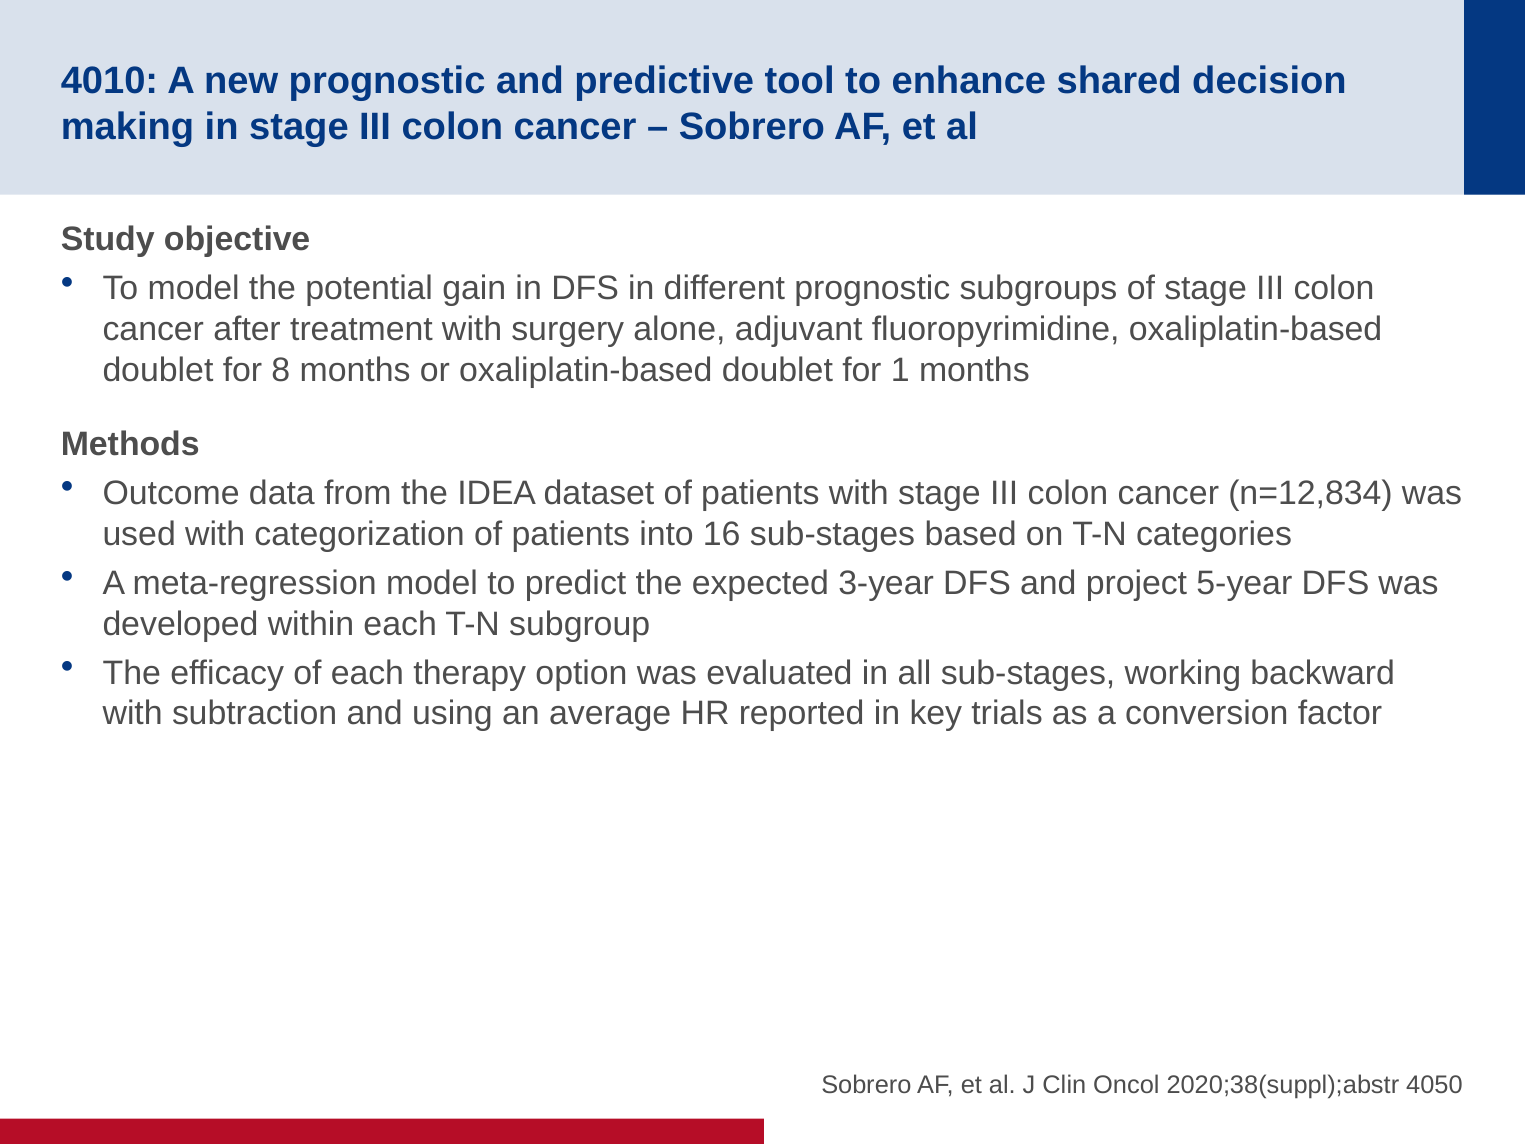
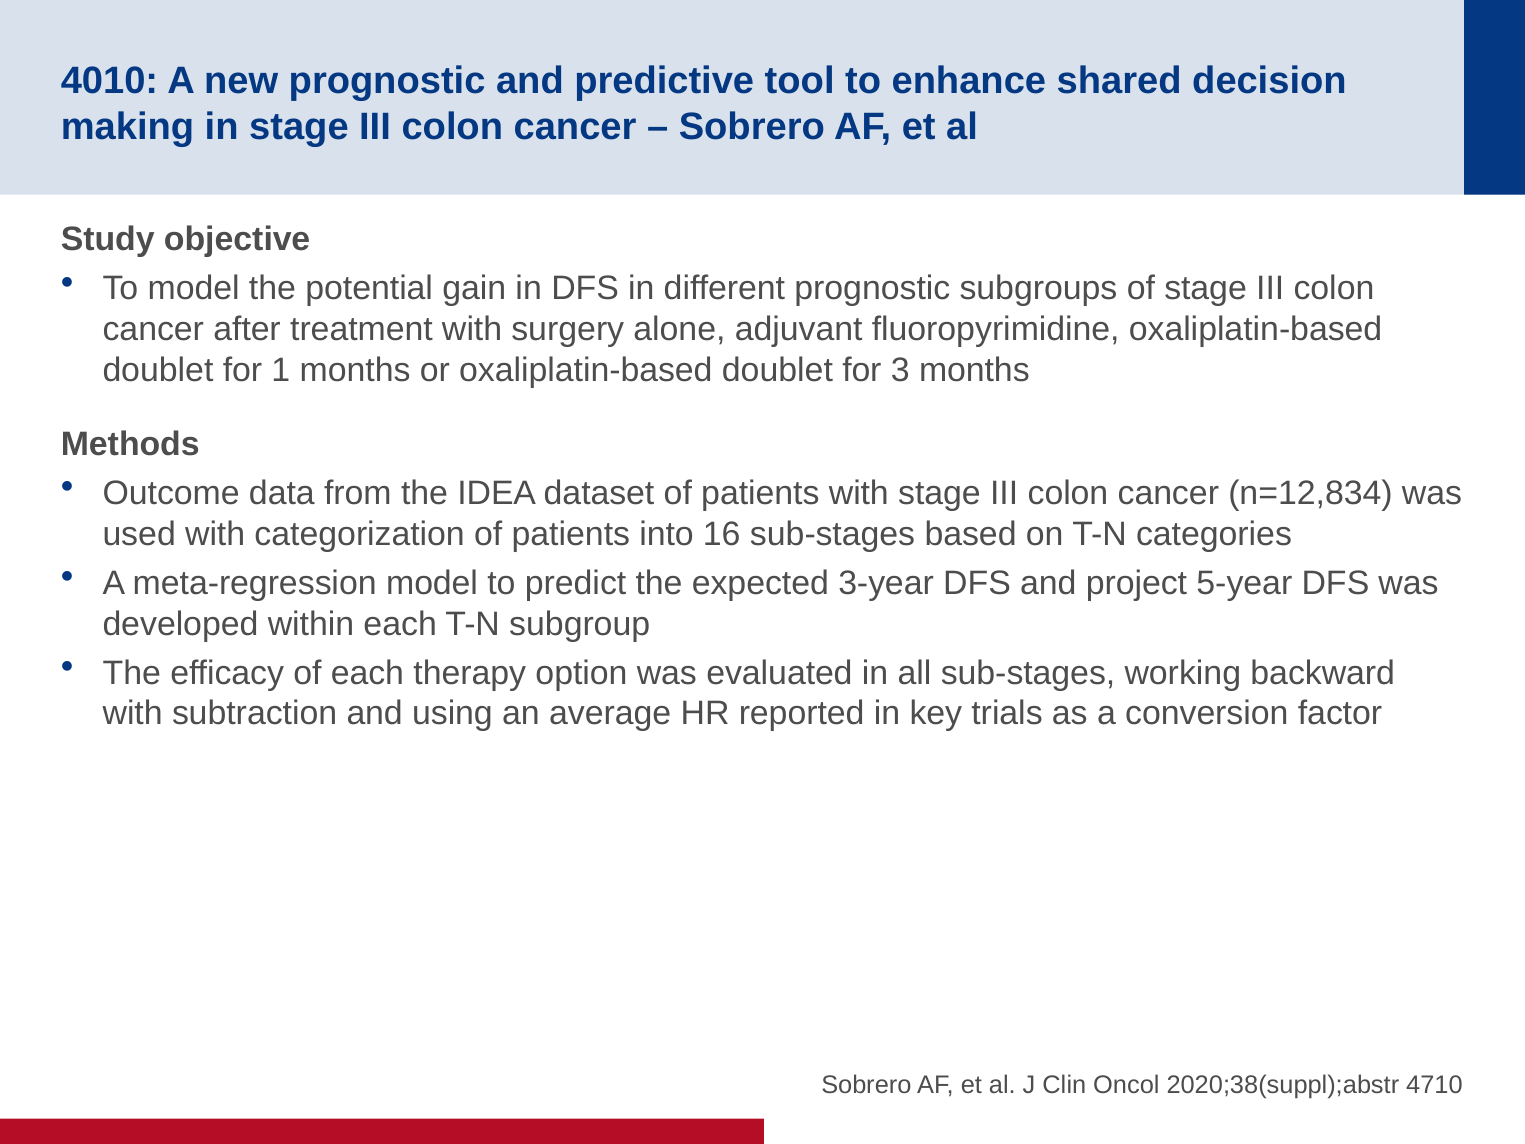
8: 8 -> 1 (281, 370)
1: 1 -> 3 (900, 370)
4050: 4050 -> 4710 (1434, 1084)
